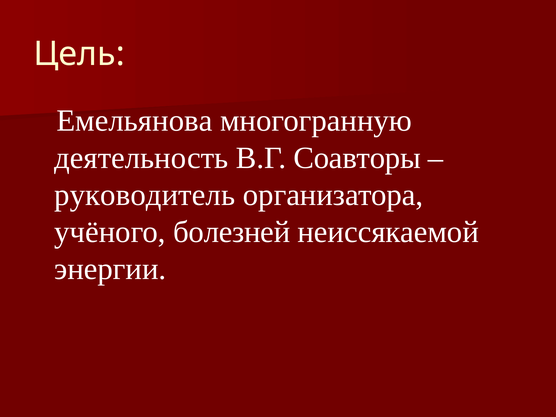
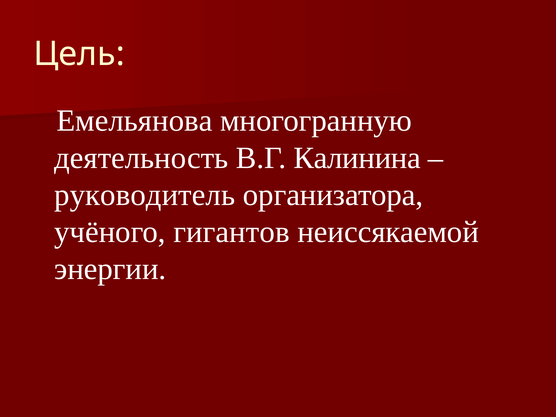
Соавторы: Соавторы -> Калинина (357, 158)
болезней: болезней -> гигантов (231, 232)
